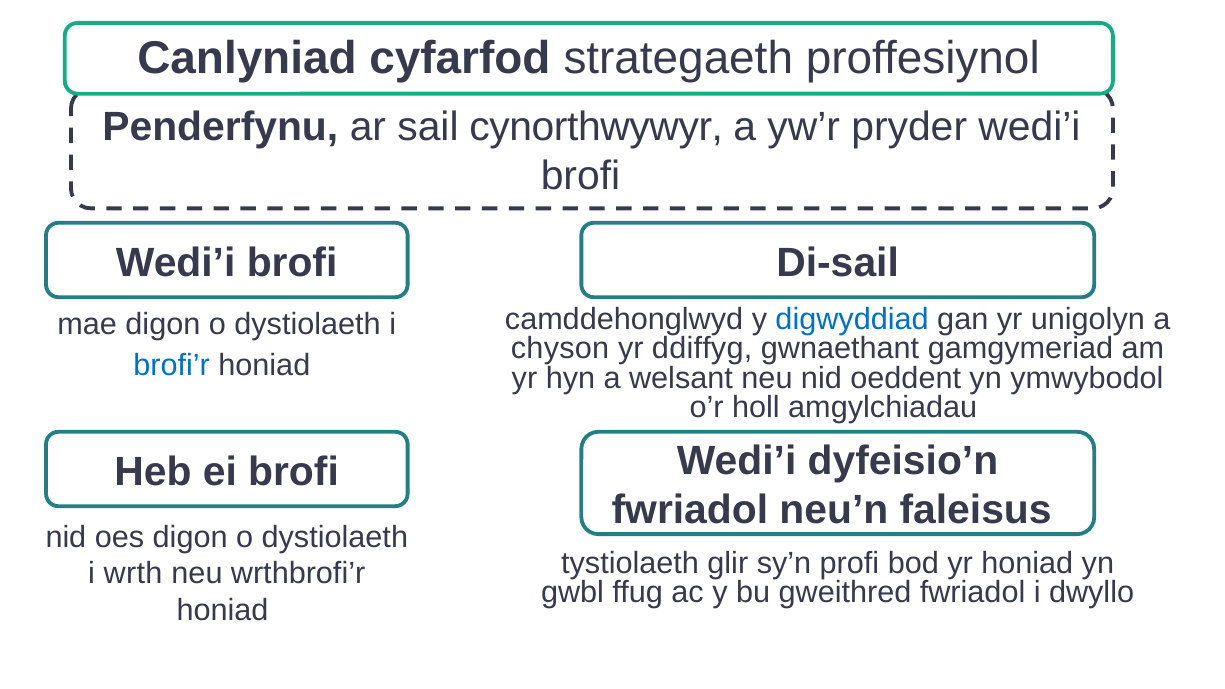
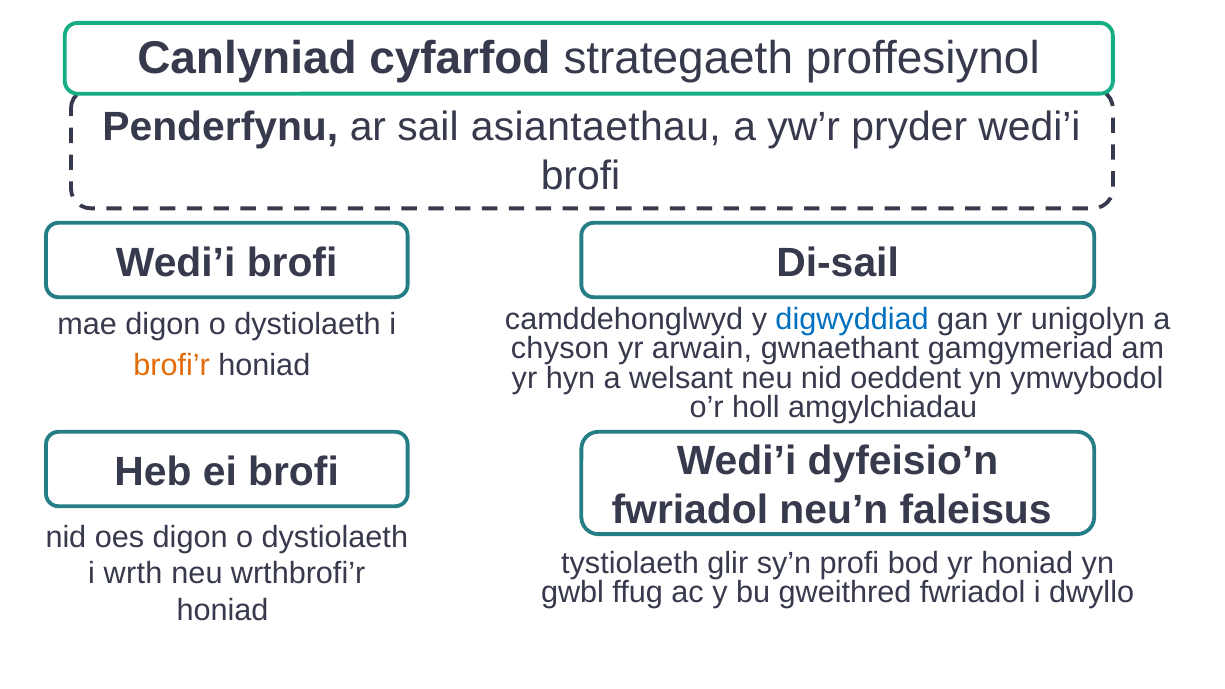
cynorthwywyr: cynorthwywyr -> asiantaethau (596, 127)
ddiffyg: ddiffyg -> arwain (702, 349)
brofi’r colour: blue -> orange (172, 366)
